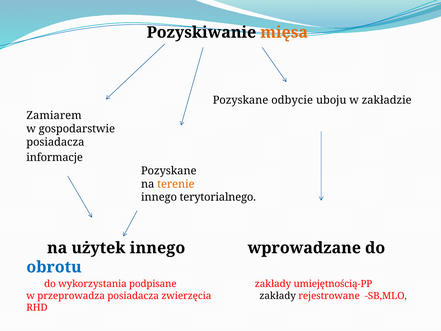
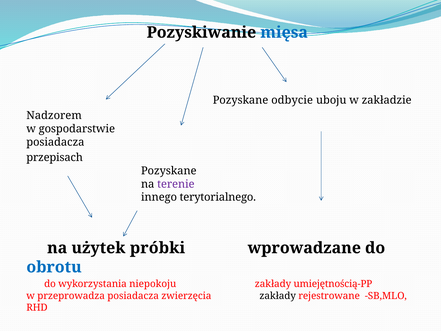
mięsa colour: orange -> blue (284, 32)
Zamiarem: Zamiarem -> Nadzorem (54, 116)
informacje: informacje -> przepisach (55, 157)
terenie colour: orange -> purple (176, 184)
użytek innego: innego -> próbki (158, 248)
podpisane: podpisane -> niepokoju (153, 284)
